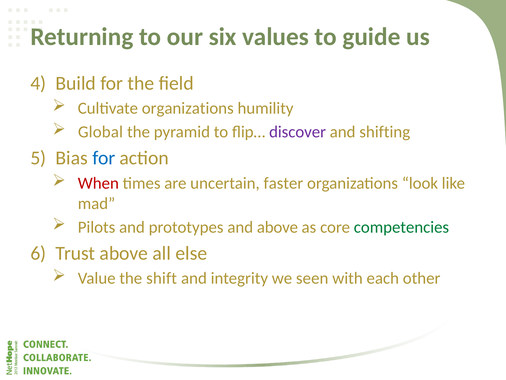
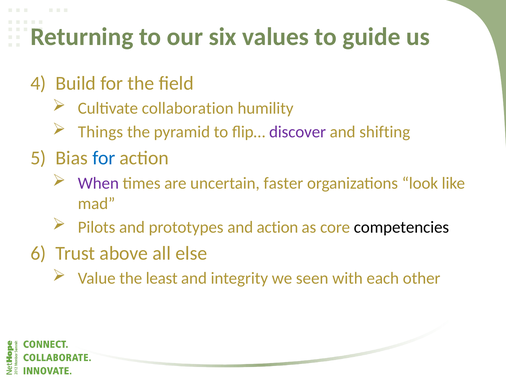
Cultivate organizations: organizations -> collaboration (188, 108)
Global: Global -> Things (100, 132)
When colour: red -> purple (98, 183)
and above: above -> action (277, 227)
competencies colour: green -> black (401, 227)
shift: shift -> least (162, 278)
